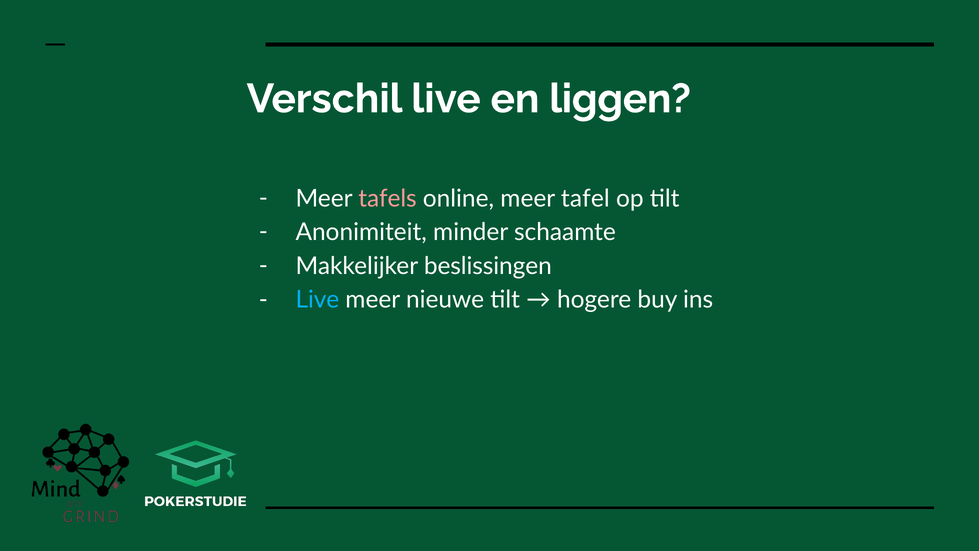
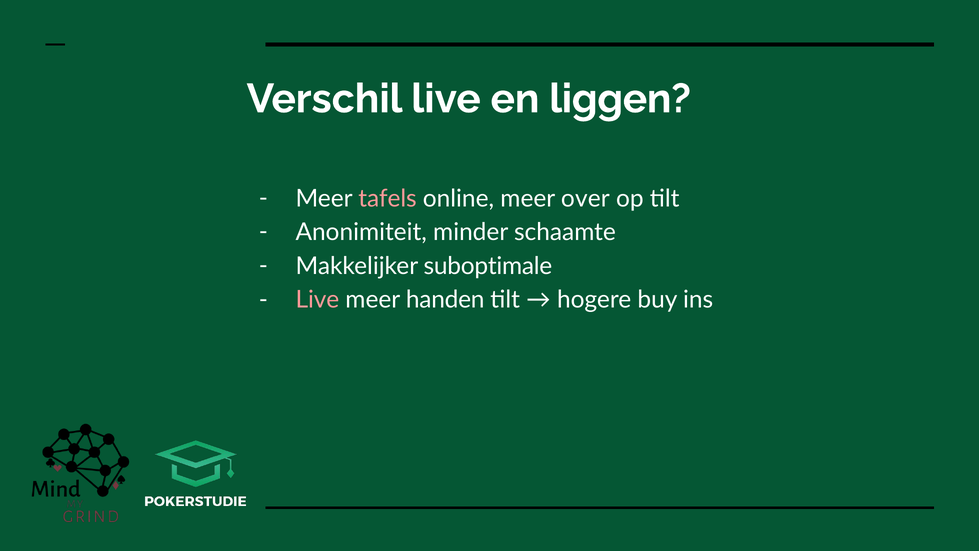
tafel: tafel -> over (585, 198)
beslissingen: beslissingen -> suboptimale (488, 266)
Live colour: light blue -> pink (317, 300)
nieuwe: nieuwe -> handen (445, 300)
